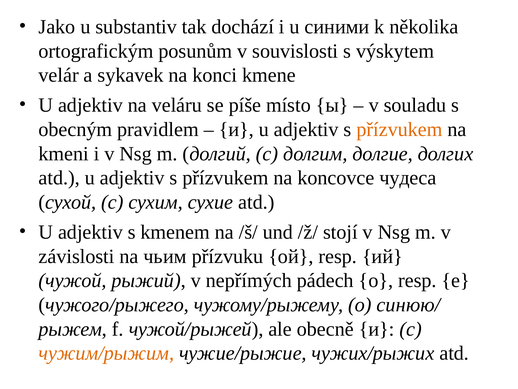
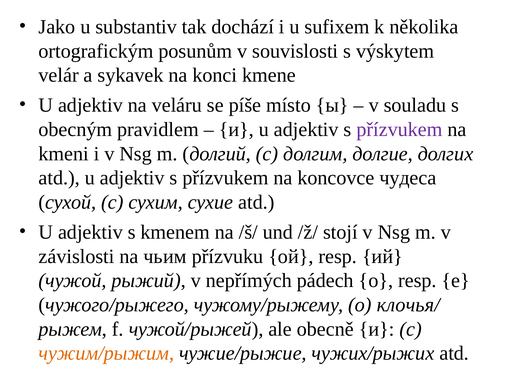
синими: синими -> sufixem (337, 27)
přízvukem colour: orange -> purple (399, 129)
синюю/: синюю/ -> клочья/ (408, 304)
